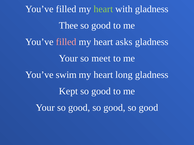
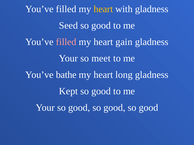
heart colour: light green -> yellow (103, 9)
Thee: Thee -> Seed (68, 26)
asks: asks -> gain (124, 42)
swim: swim -> bathe (66, 75)
